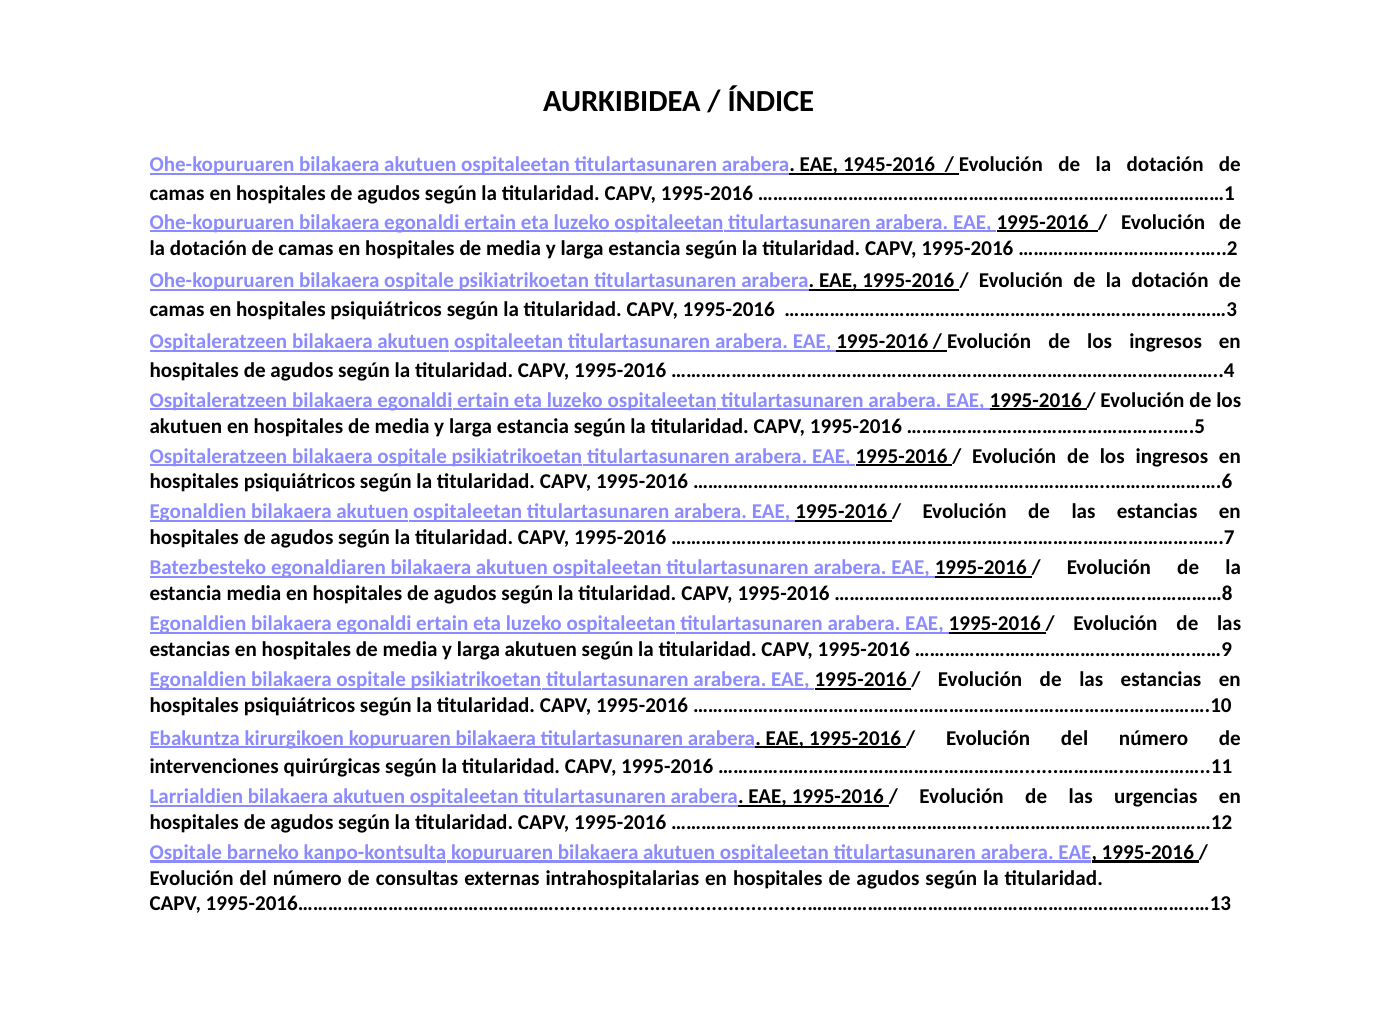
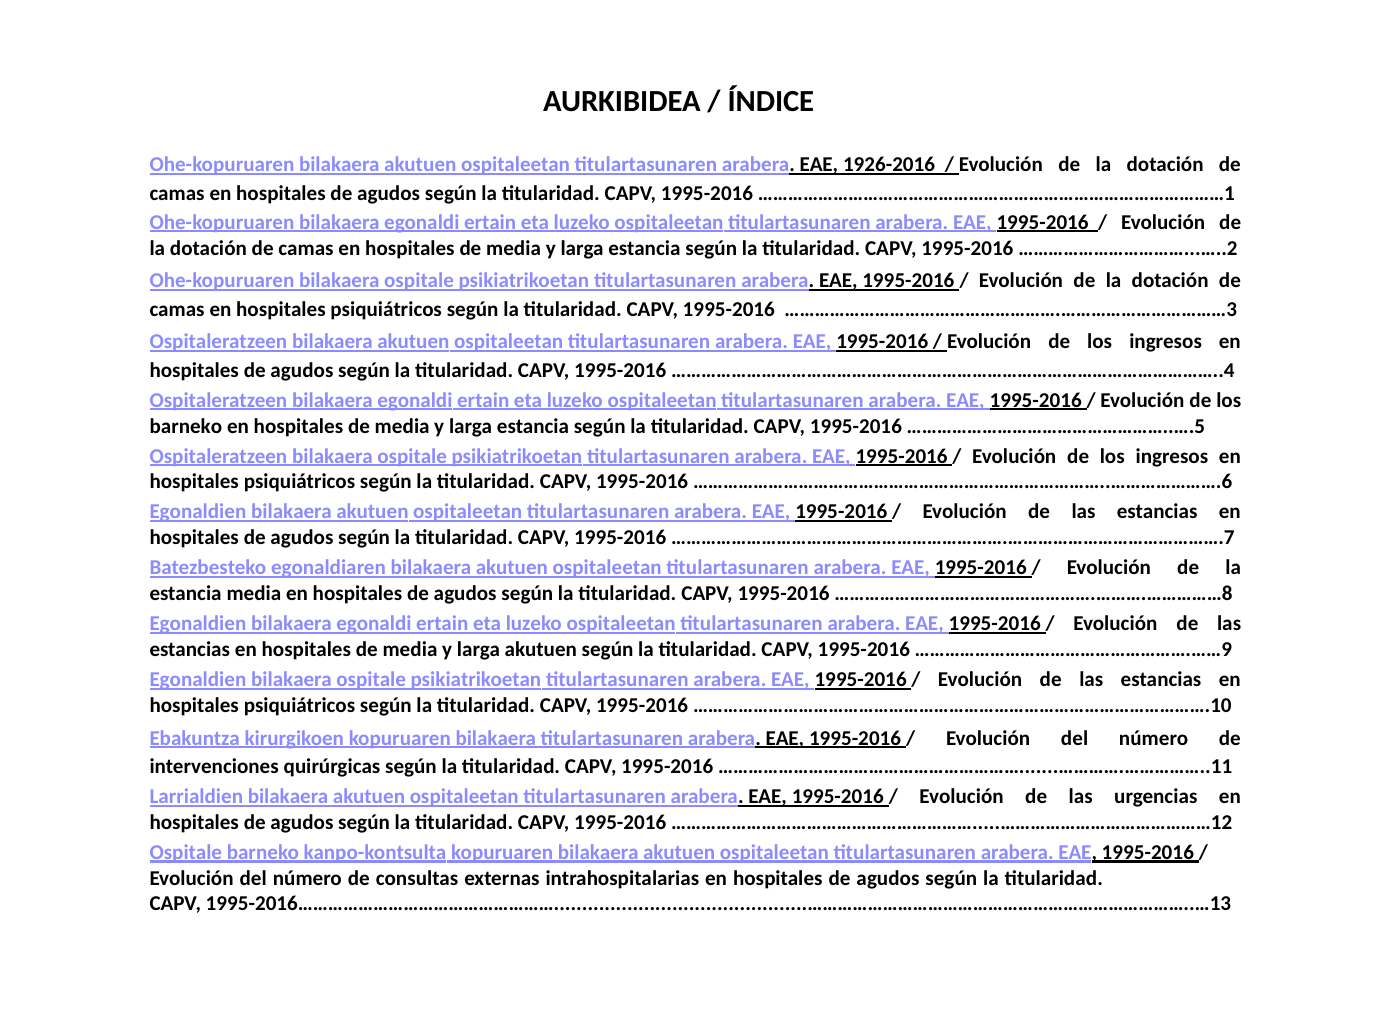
1945-2016: 1945-2016 -> 1926-2016 (889, 165)
akutuen: akutuen -> barneko (186, 426)
